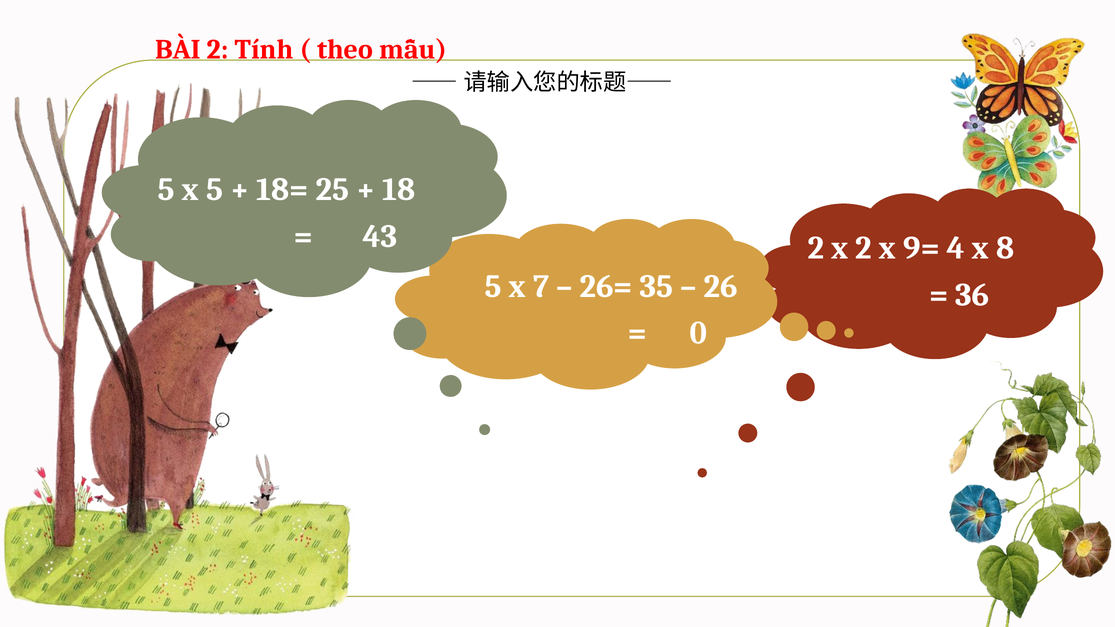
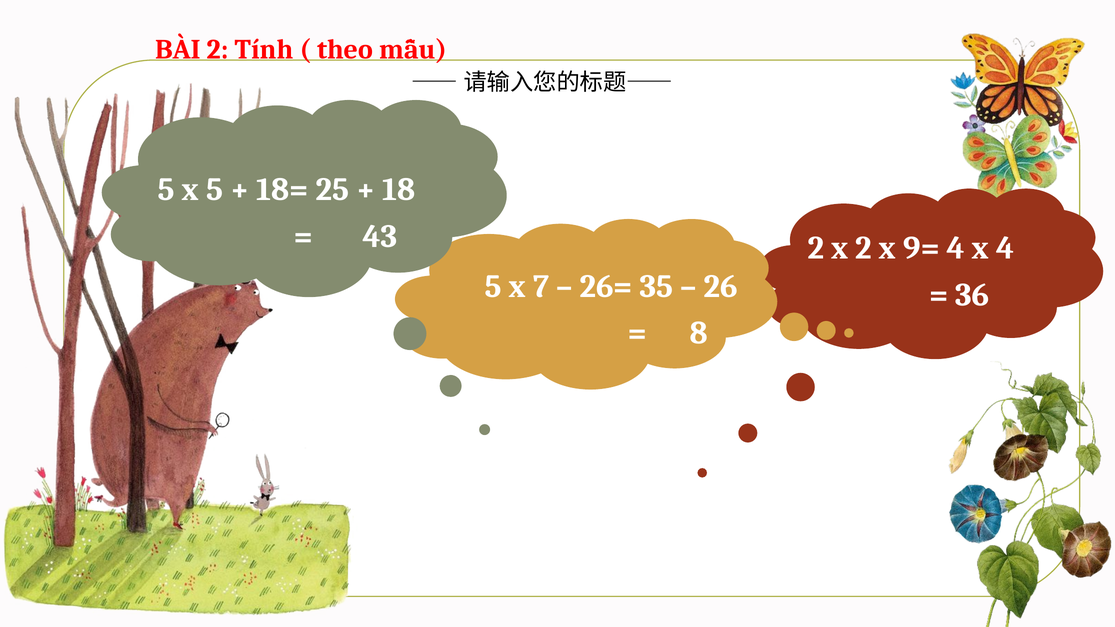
x 8: 8 -> 4 (1005, 248)
0: 0 -> 8 (699, 333)
